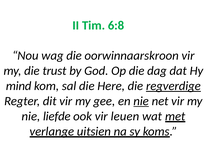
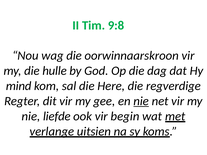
6:8: 6:8 -> 9:8 (116, 25)
trust: trust -> hulle (55, 71)
regverdige underline: present -> none (173, 86)
leuen: leuen -> begin (125, 116)
